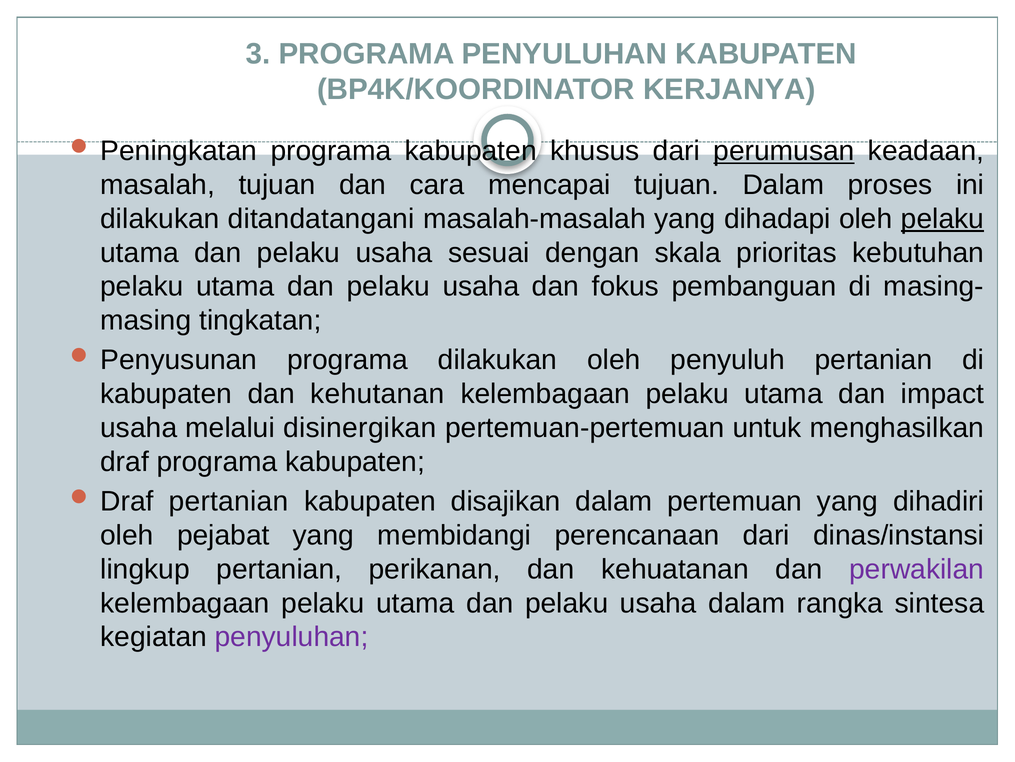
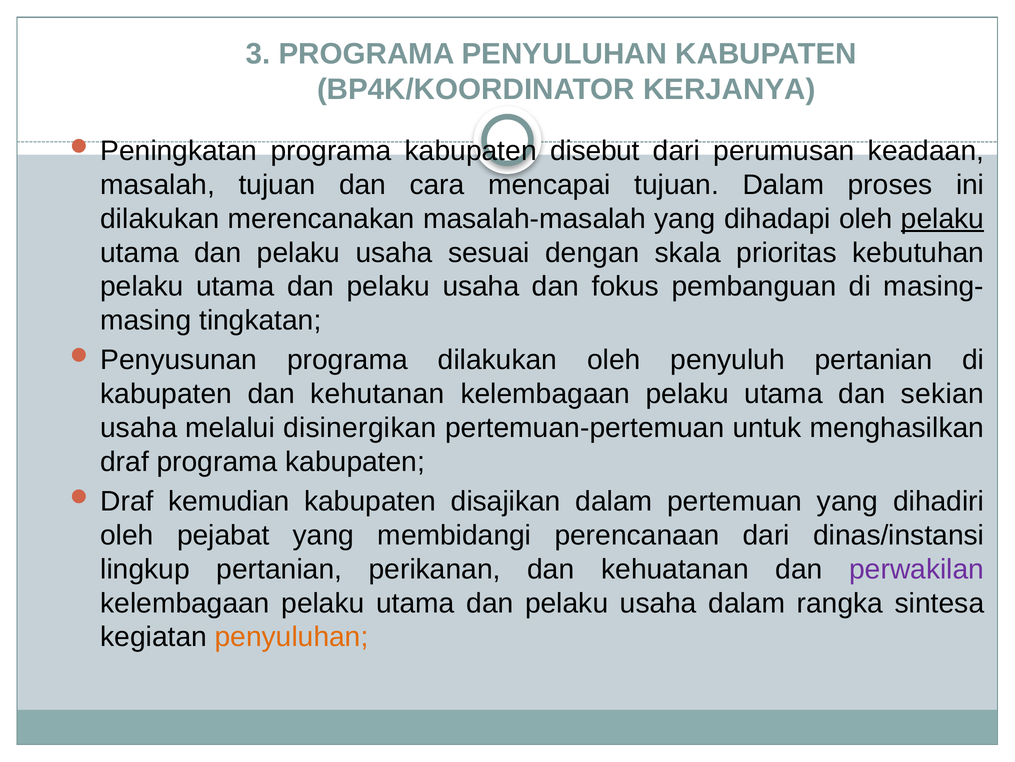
khusus: khusus -> disebut (595, 151)
perumusan underline: present -> none (784, 151)
ditandatangani: ditandatangani -> merencanakan (321, 219)
impact: impact -> sekian (942, 394)
Draf pertanian: pertanian -> kemudian (229, 501)
penyuluhan colour: purple -> orange (292, 636)
